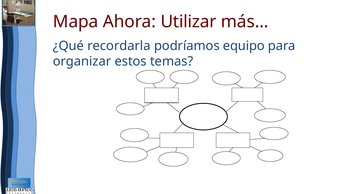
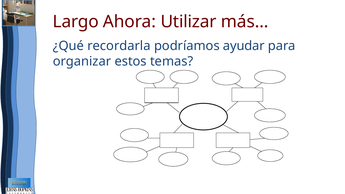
Mapa: Mapa -> Largo (76, 22)
equipo: equipo -> ayudar (244, 46)
